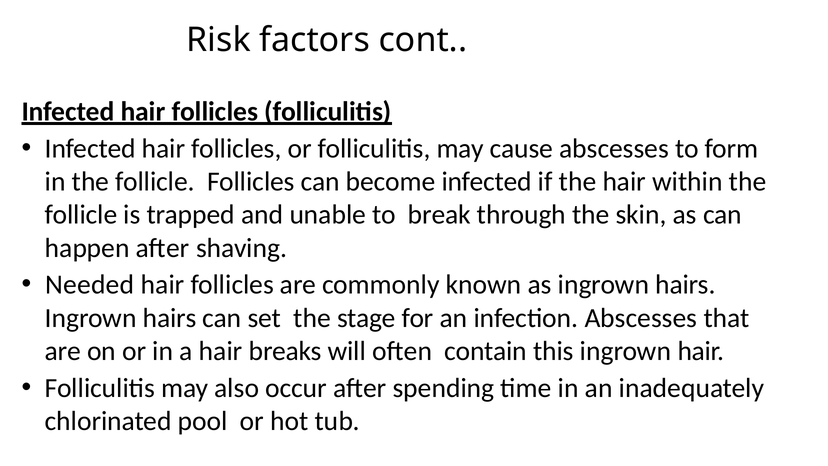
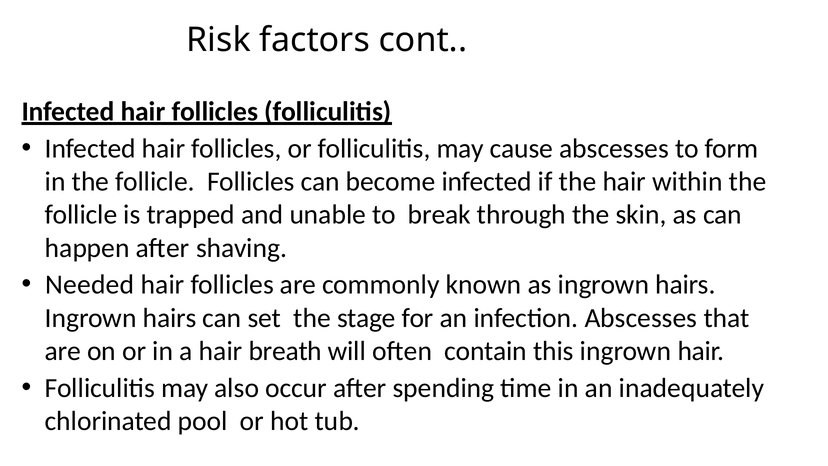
breaks: breaks -> breath (285, 351)
